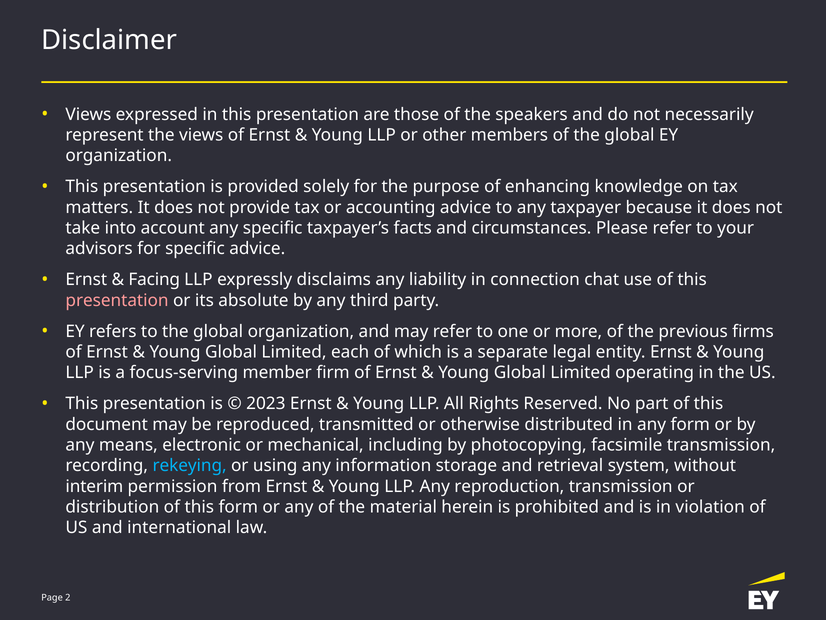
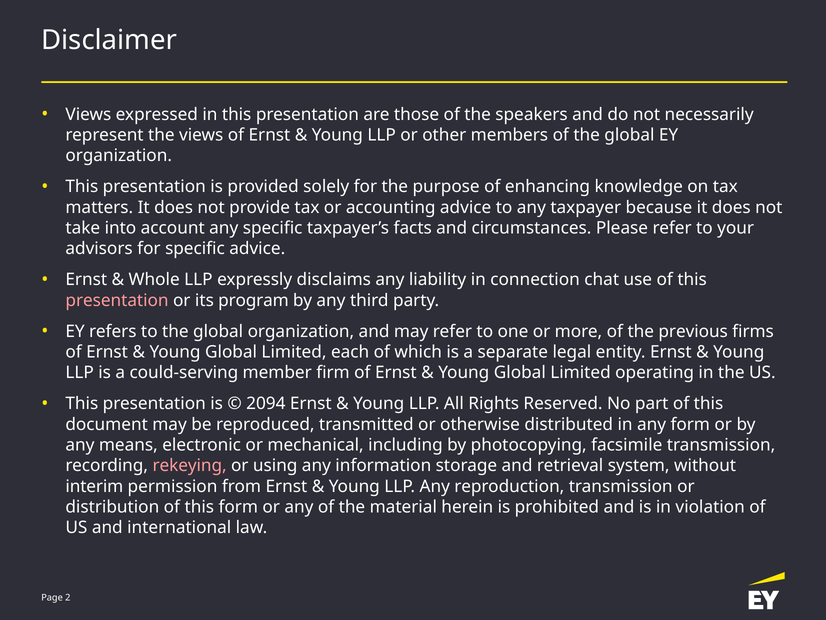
Facing: Facing -> Whole (154, 280)
absolute: absolute -> program (253, 300)
focus-serving: focus-serving -> could-serving (184, 372)
2023: 2023 -> 2094 (266, 403)
rekeying colour: light blue -> pink (190, 465)
